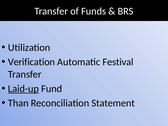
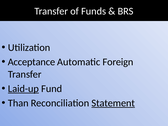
Verification: Verification -> Acceptance (31, 62)
Festival: Festival -> Foreign (118, 62)
Statement underline: none -> present (113, 103)
